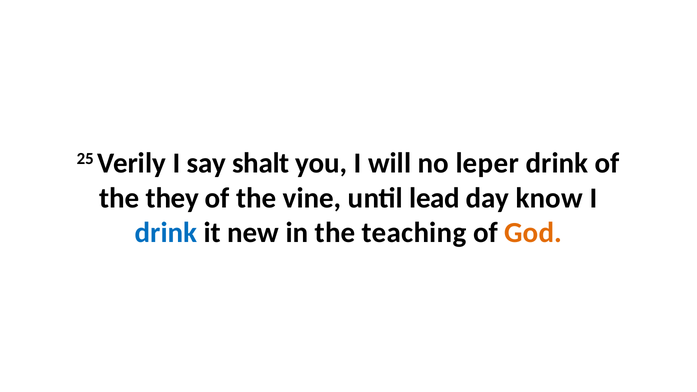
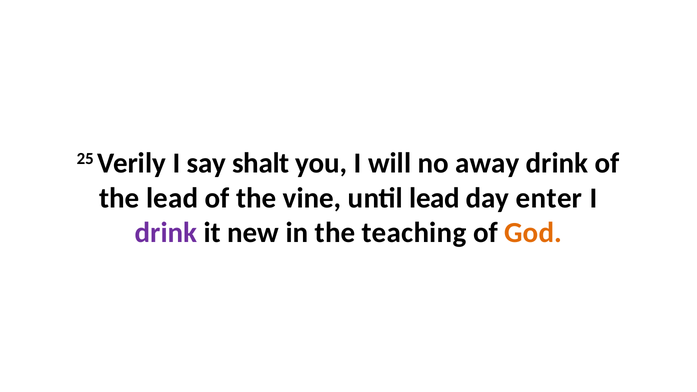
leper: leper -> away (487, 163)
the they: they -> lead (172, 198)
know: know -> enter (549, 198)
drink colour: blue -> purple (166, 233)
